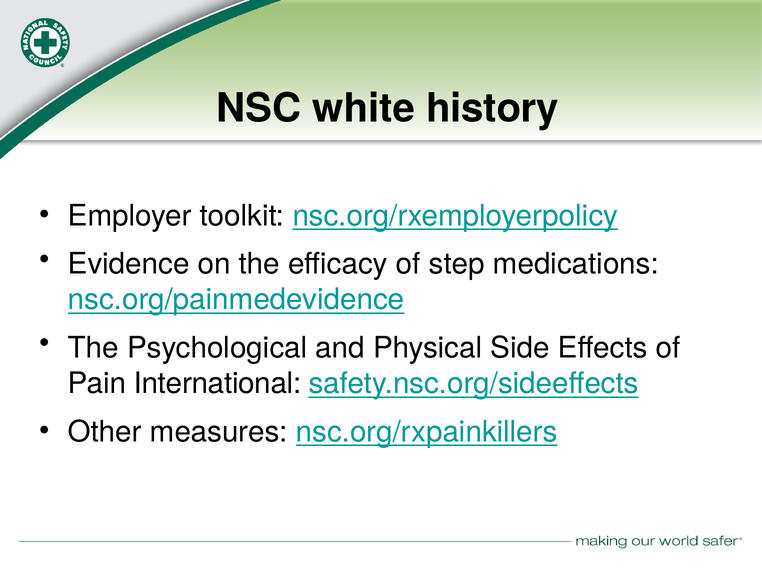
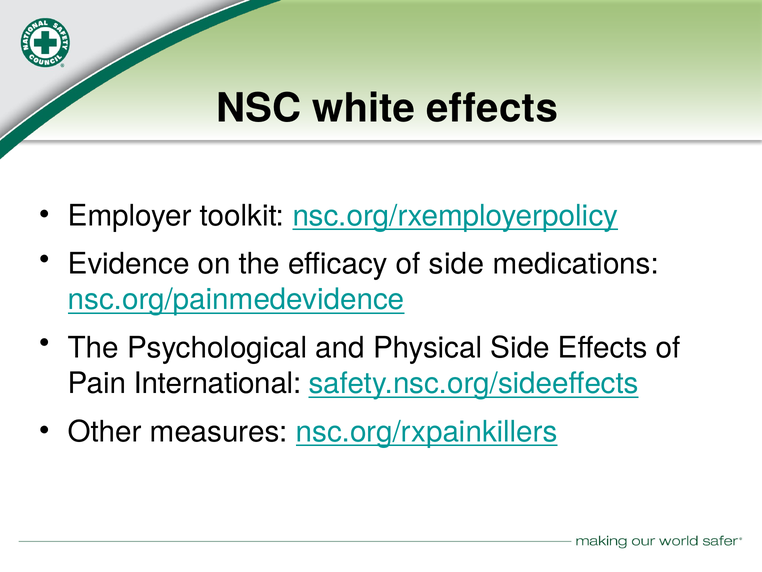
white history: history -> effects (492, 108)
of step: step -> side (457, 264)
